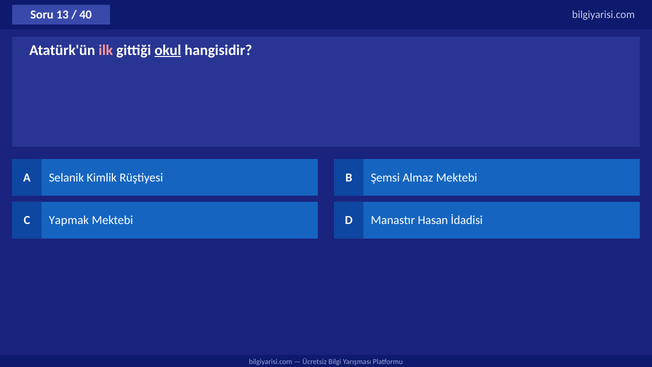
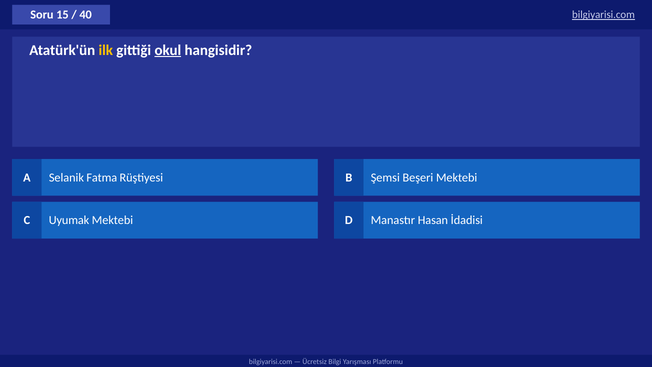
13: 13 -> 15 (62, 15)
bilgiyarisi.com underline: none -> present (603, 15)
ilk colour: pink -> yellow (106, 50)
Kimlik: Kimlik -> Fatma (102, 177)
Almaz: Almaz -> Beşeri (418, 177)
Yapmak: Yapmak -> Uyumak (69, 220)
